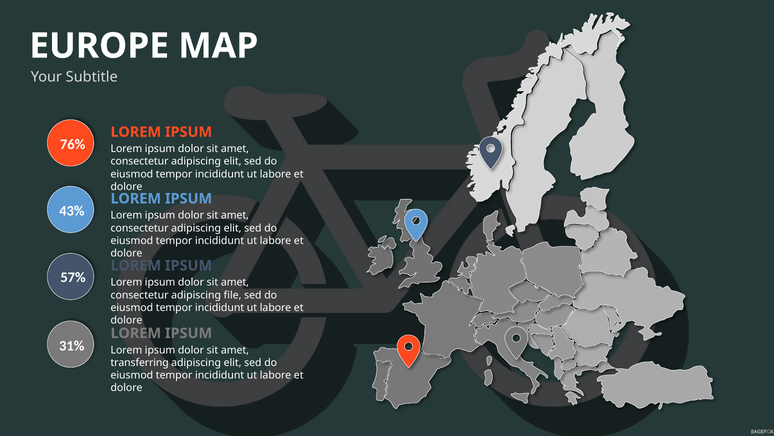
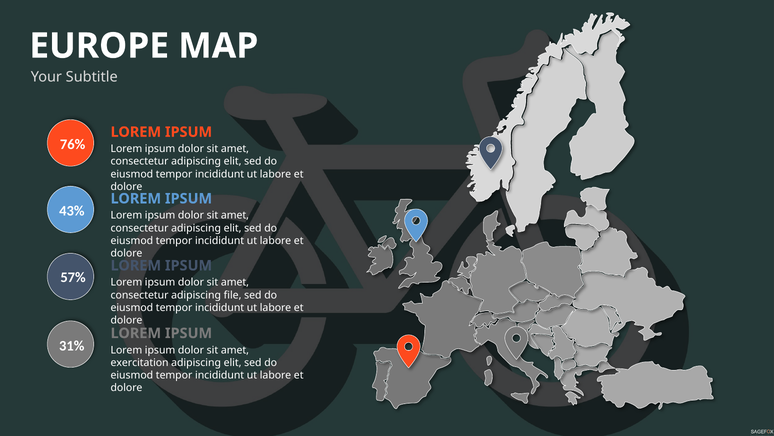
transferring: transferring -> exercitation (140, 362)
